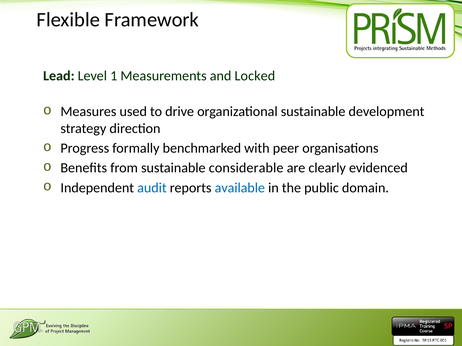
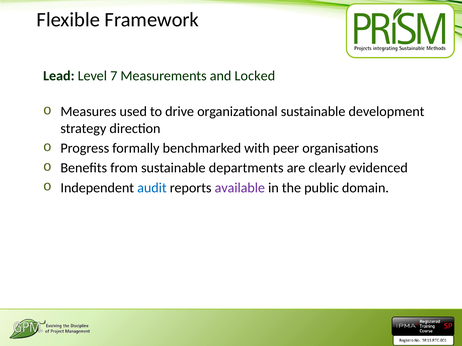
1: 1 -> 7 (114, 76)
considerable: considerable -> departments (246, 168)
available colour: blue -> purple (240, 188)
